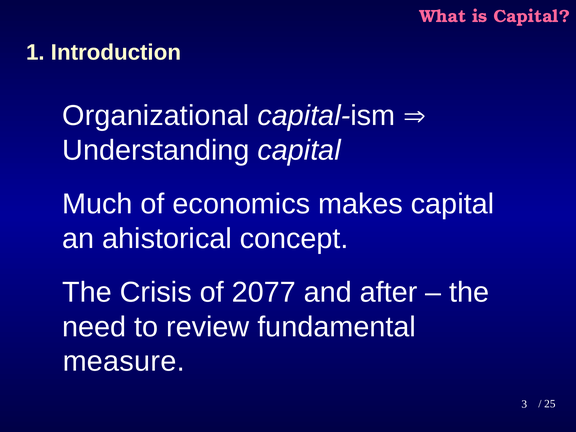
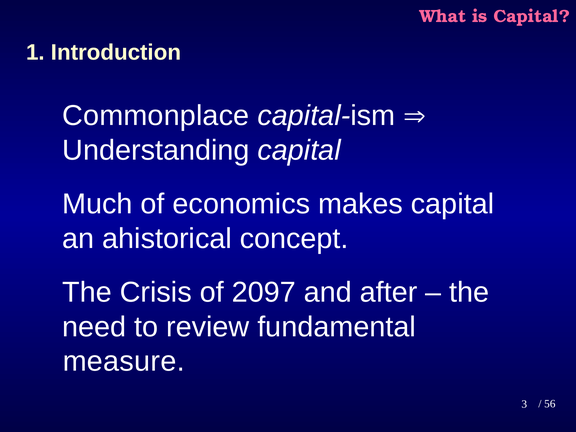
Organizational: Organizational -> Commonplace (156, 116)
2077: 2077 -> 2097 (264, 292)
25: 25 -> 56 (550, 404)
